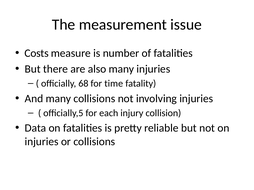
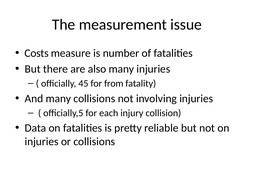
68: 68 -> 45 (83, 84)
time: time -> from (114, 84)
